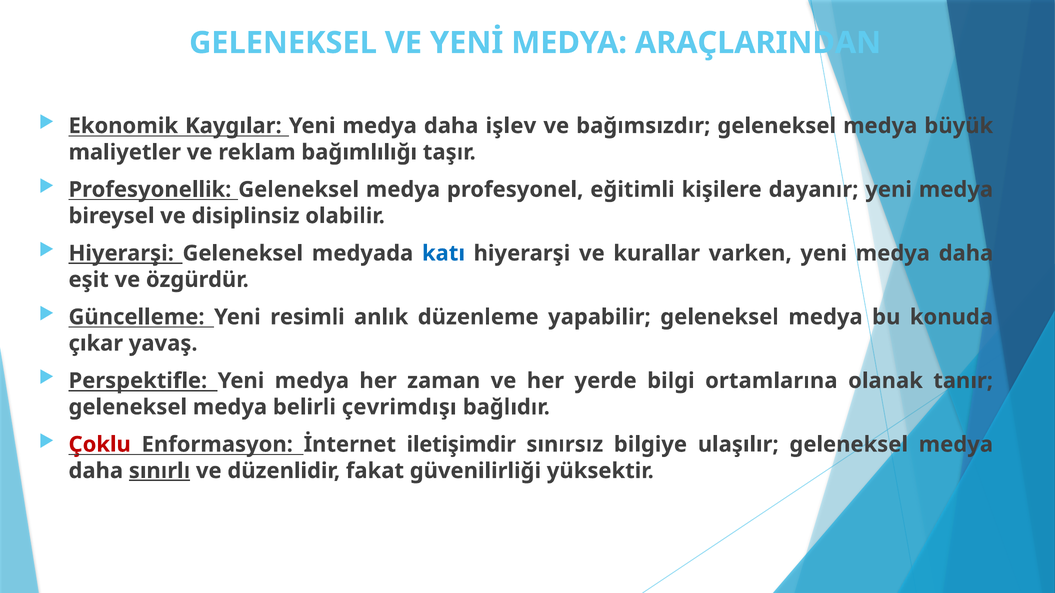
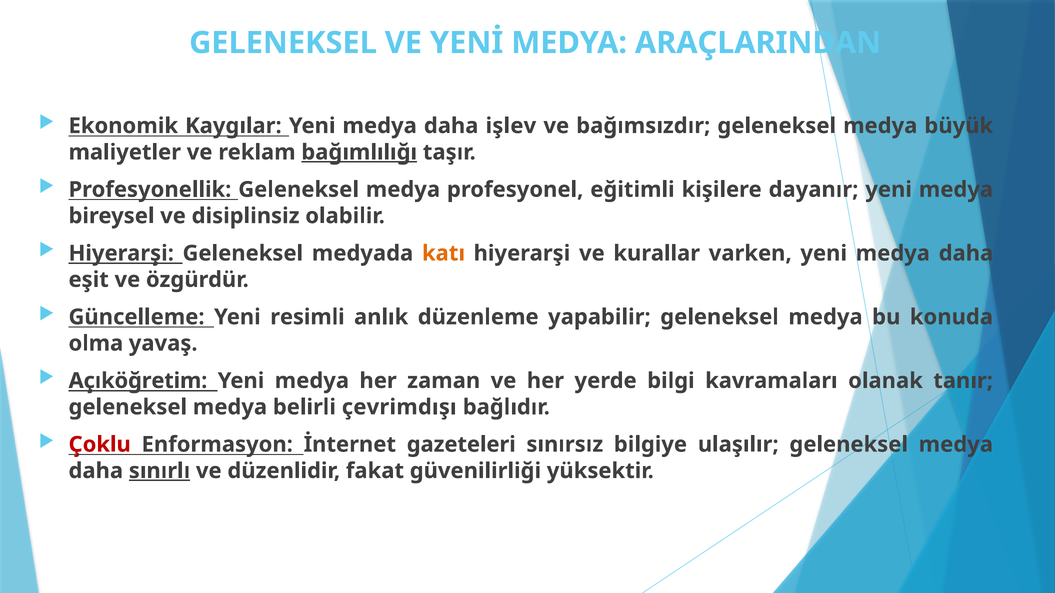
bağımlılığı underline: none -> present (359, 152)
katı colour: blue -> orange (443, 253)
çıkar: çıkar -> olma (96, 344)
Perspektifle: Perspektifle -> Açıköğretim (138, 381)
ortamlarına: ortamlarına -> kavramaları (771, 381)
iletişimdir: iletişimdir -> gazeteleri (461, 445)
